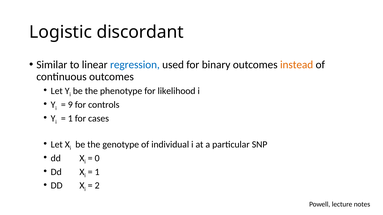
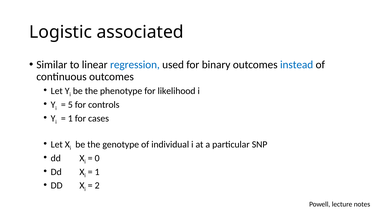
discordant: discordant -> associated (140, 32)
instead colour: orange -> blue (297, 65)
9: 9 -> 5 (70, 105)
